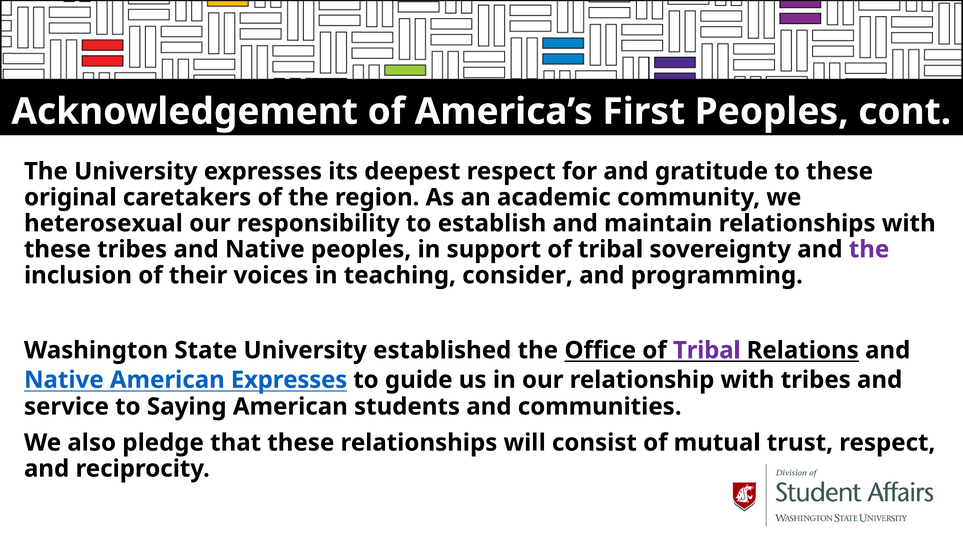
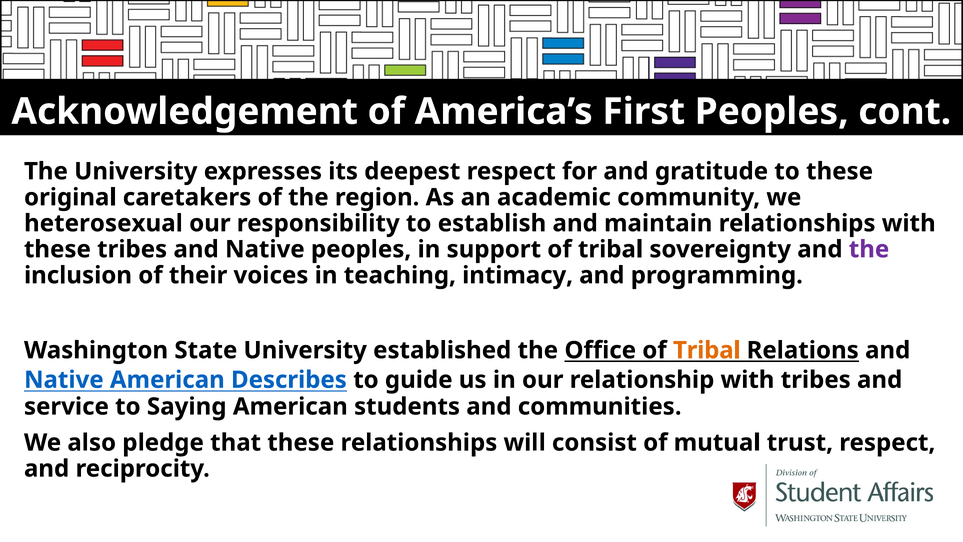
consider: consider -> intimacy (518, 275)
Tribal colour: purple -> orange (707, 350)
American Expresses: Expresses -> Describes (289, 380)
